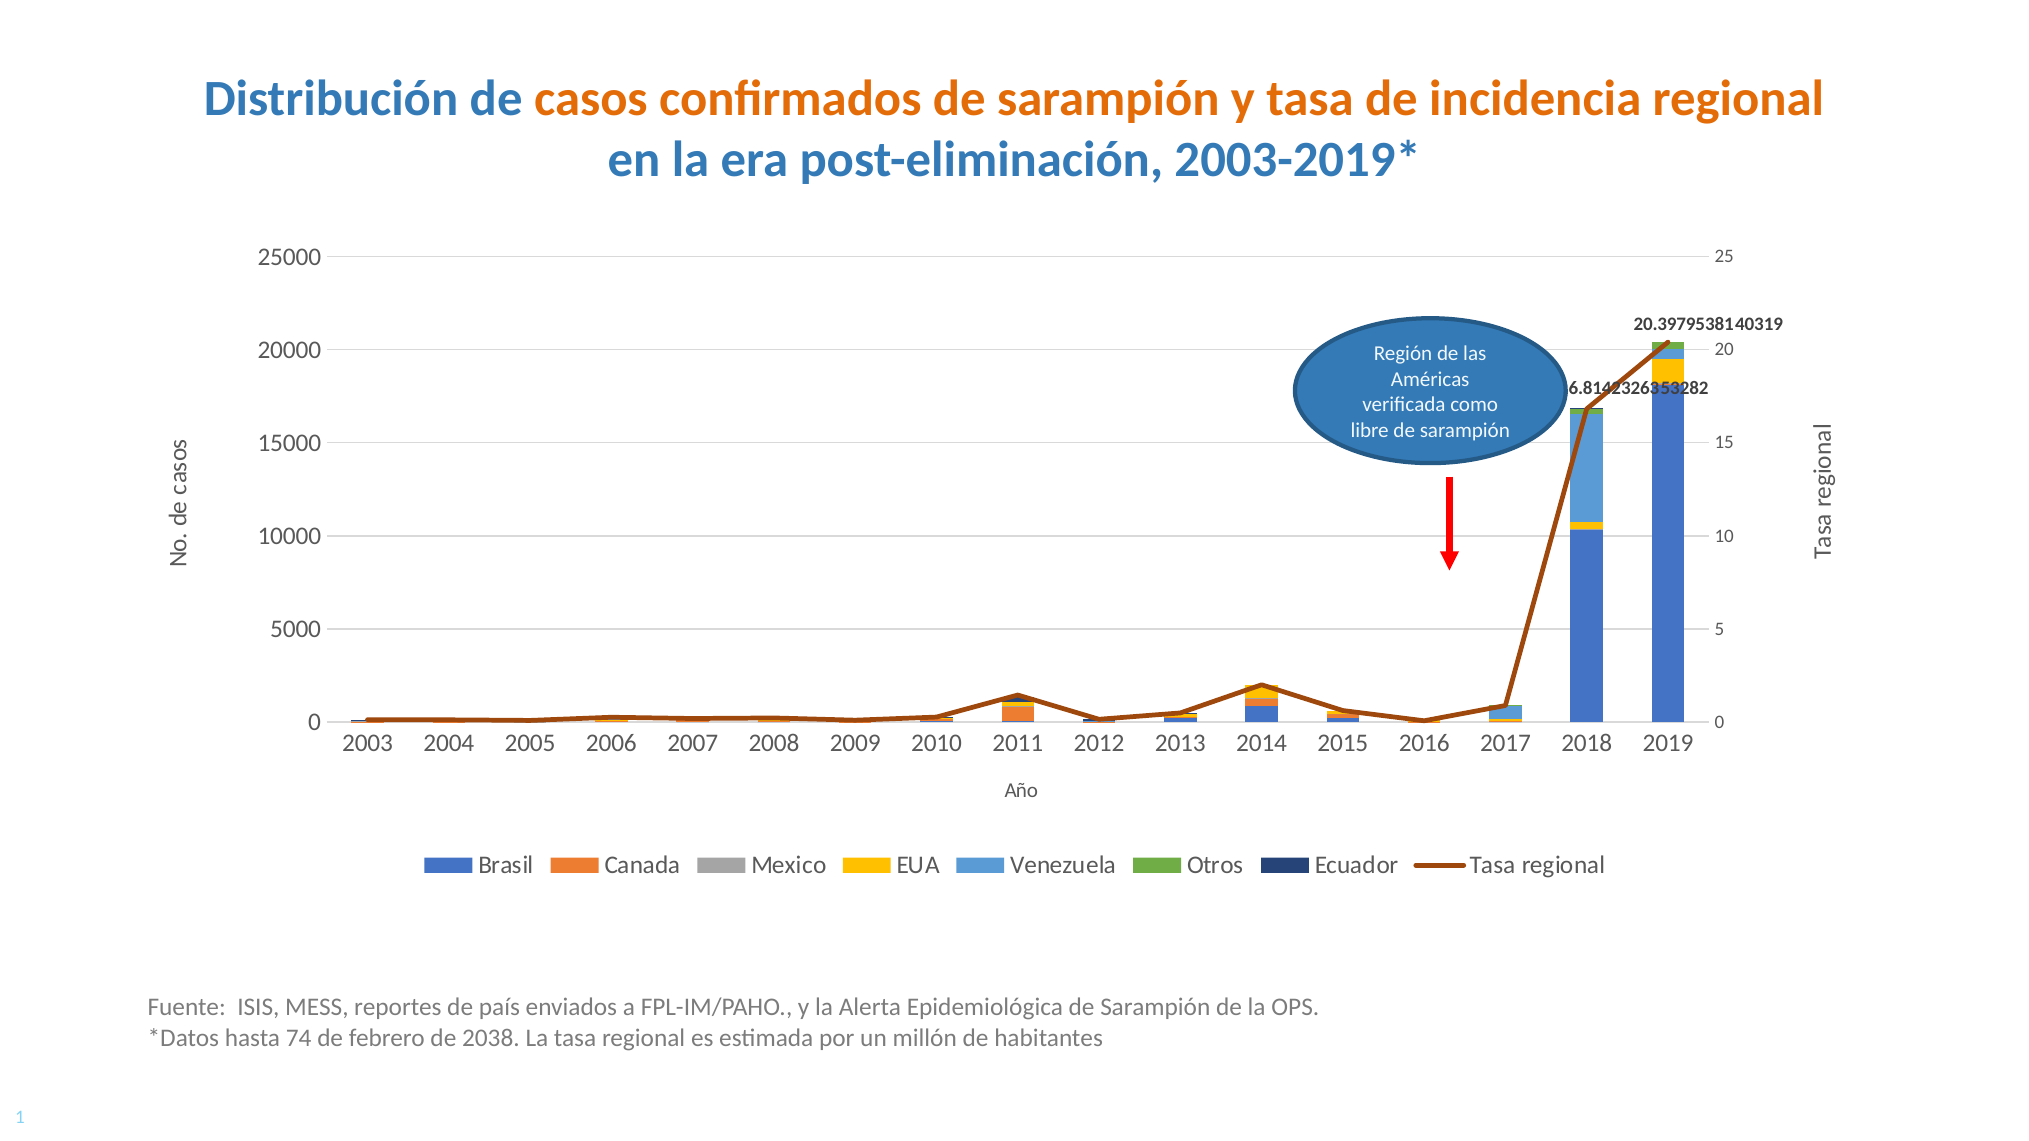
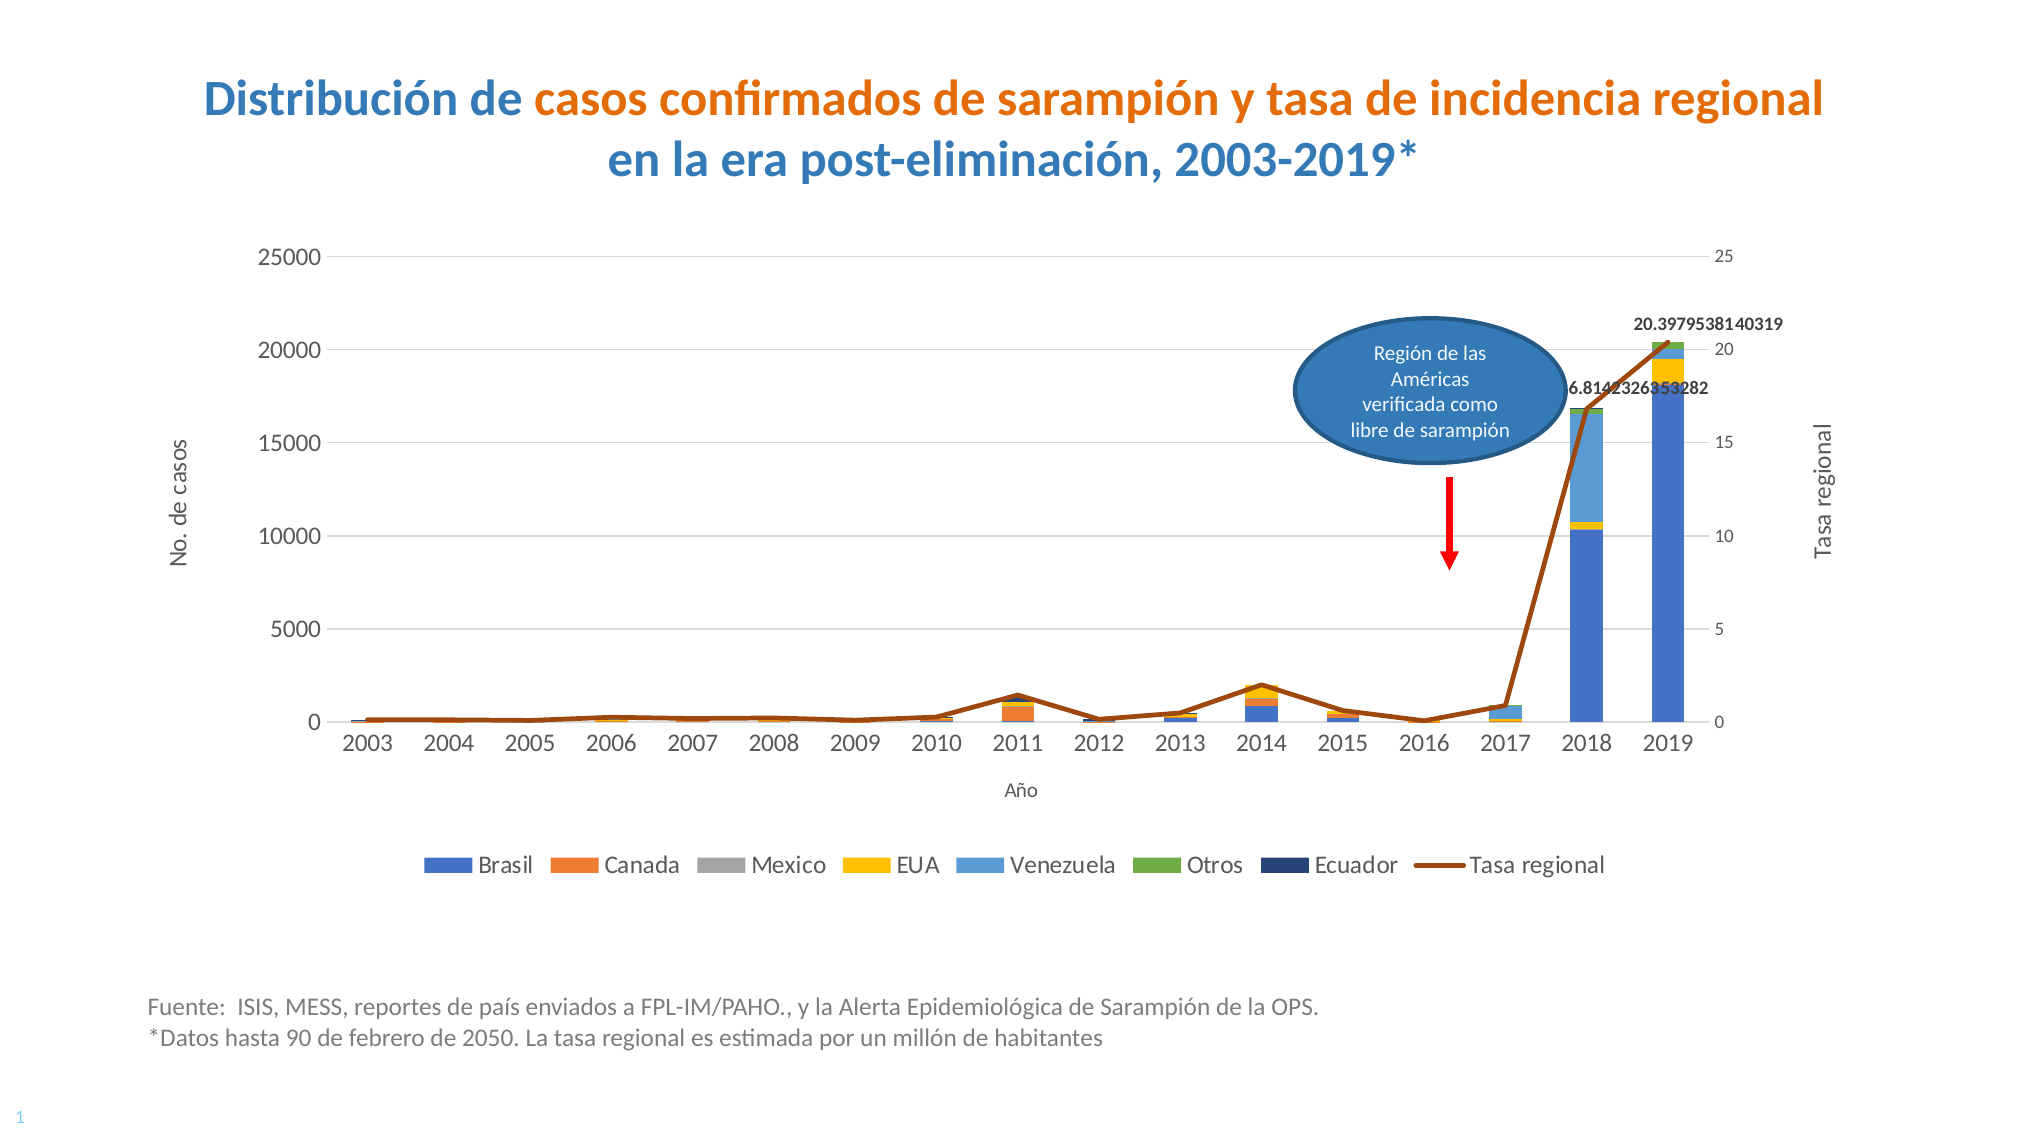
74: 74 -> 90 (299, 1038)
2038: 2038 -> 2050 (491, 1038)
